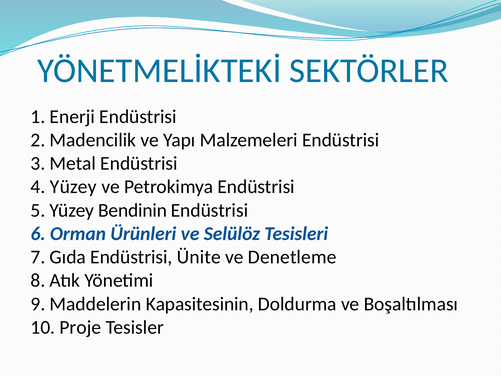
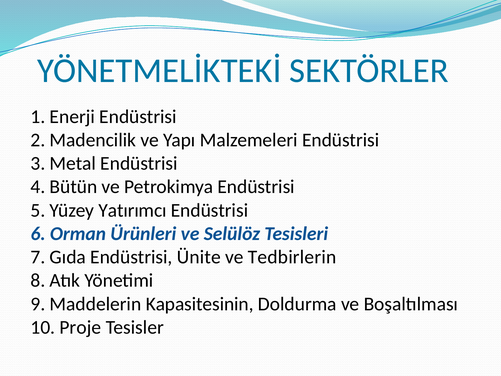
4 Yüzey: Yüzey -> Bütün (73, 187)
Bendinin: Bendinin -> Yatırımcı (133, 210)
Denetleme: Denetleme -> Tedbirlerin (292, 257)
